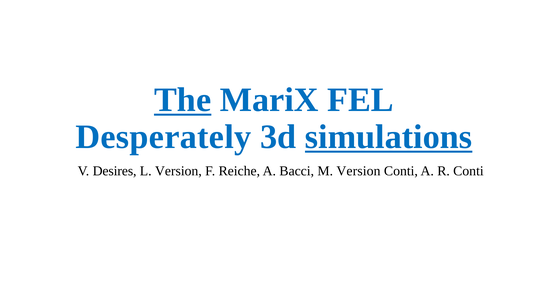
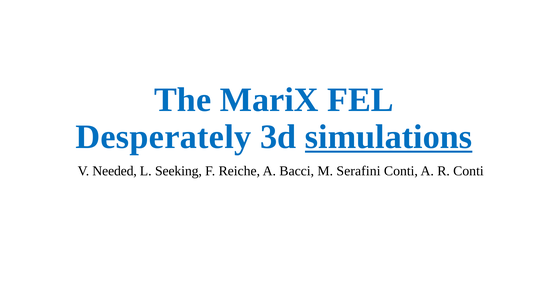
The underline: present -> none (183, 100)
Desires: Desires -> Needed (115, 171)
L Version: Version -> Seeking (178, 171)
M Version: Version -> Serafini (359, 171)
